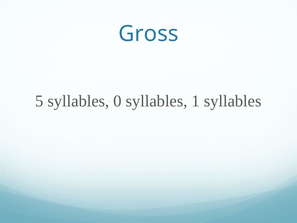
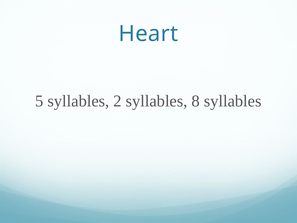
Gross: Gross -> Heart (148, 34)
0: 0 -> 2 (117, 101)
1: 1 -> 8 (196, 101)
